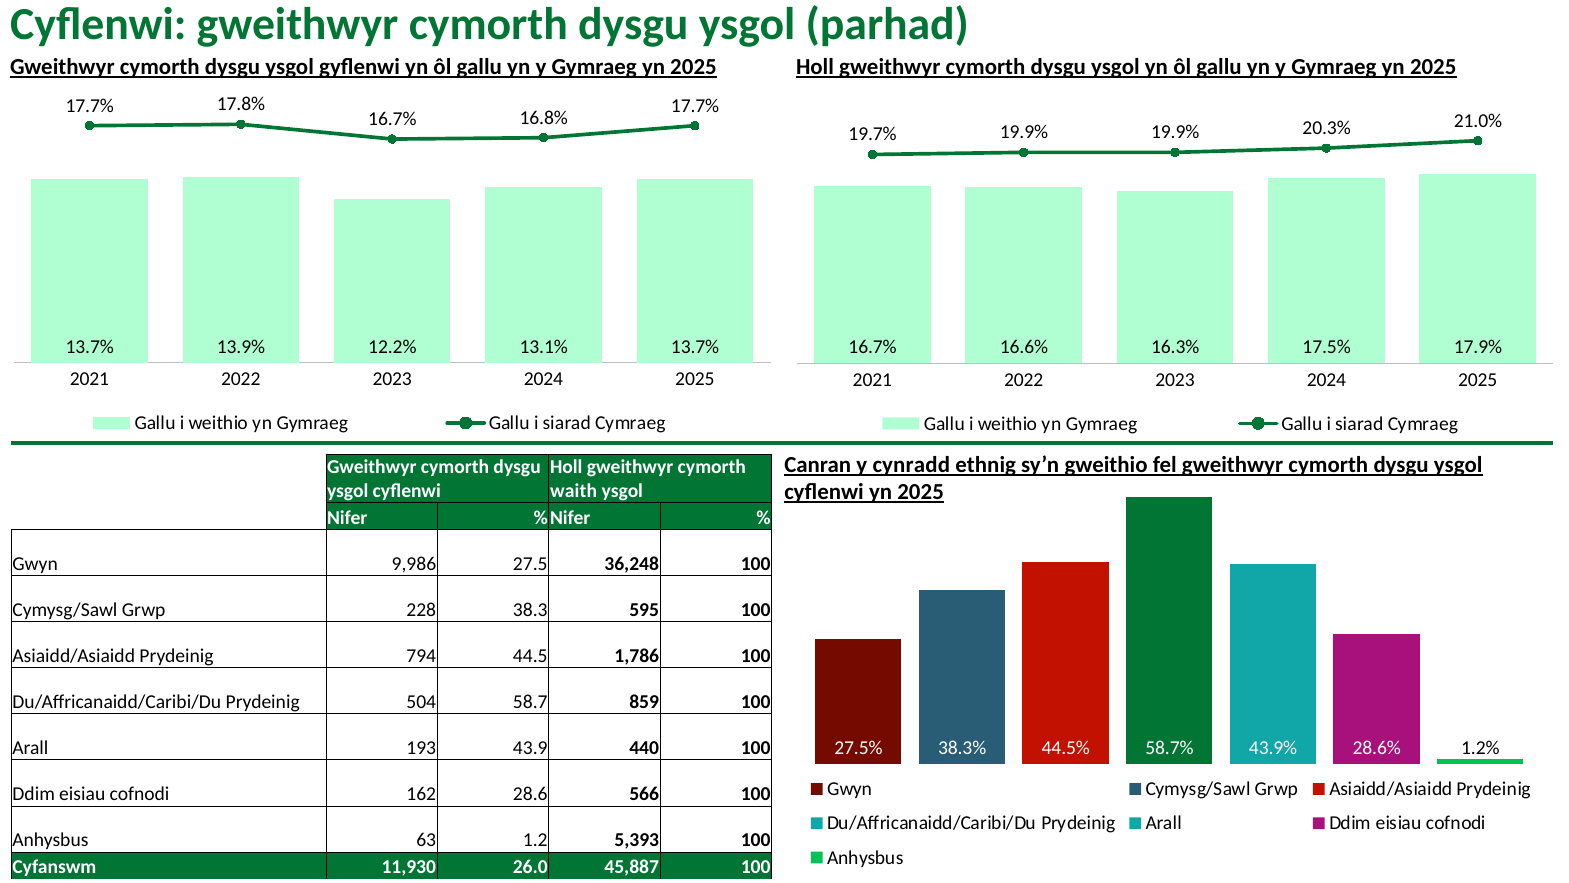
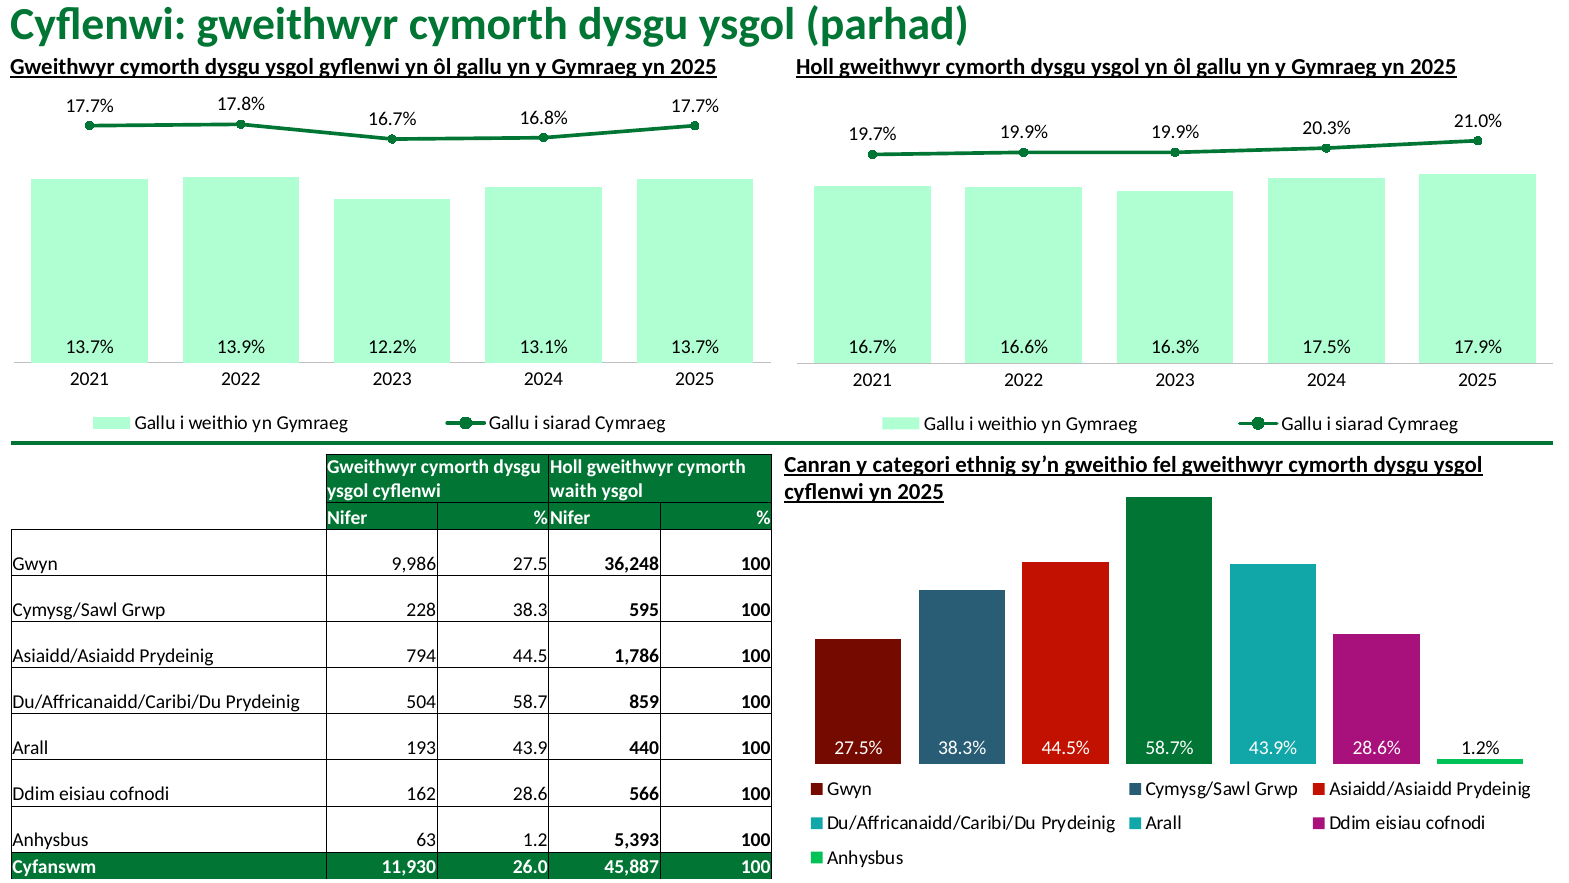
cynradd: cynradd -> categori (911, 464)
